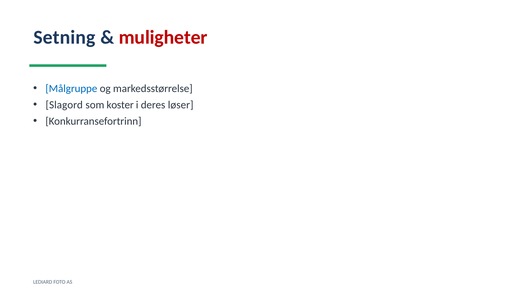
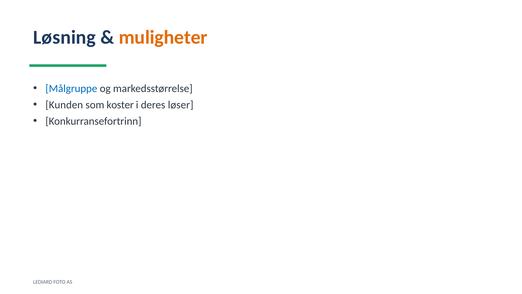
Setning: Setning -> Løsning (65, 37)
muligheter colour: red -> orange (163, 37)
Slagord: Slagord -> Kunden (64, 105)
